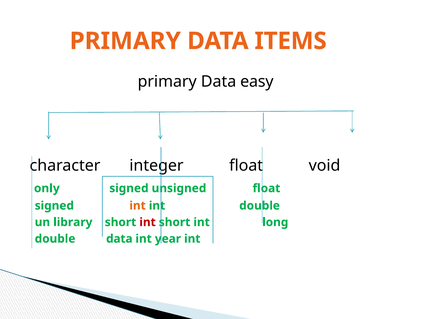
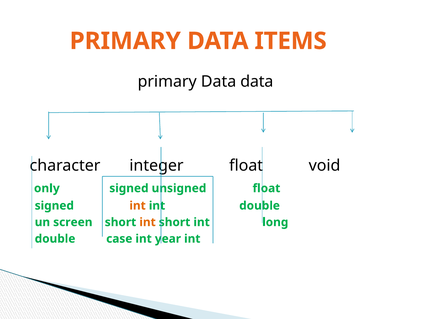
Data easy: easy -> data (257, 82)
library: library -> screen (73, 223)
int colour: red -> orange (148, 223)
double data: data -> case (119, 239)
